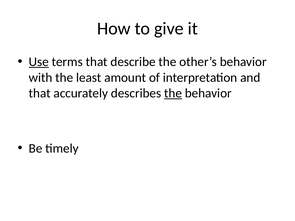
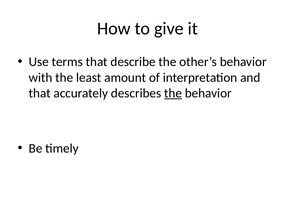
Use underline: present -> none (39, 62)
